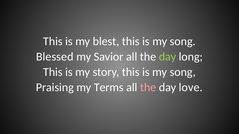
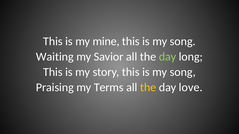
blest: blest -> mine (106, 41)
Blessed: Blessed -> Waiting (55, 57)
the colour: pink -> yellow (148, 88)
